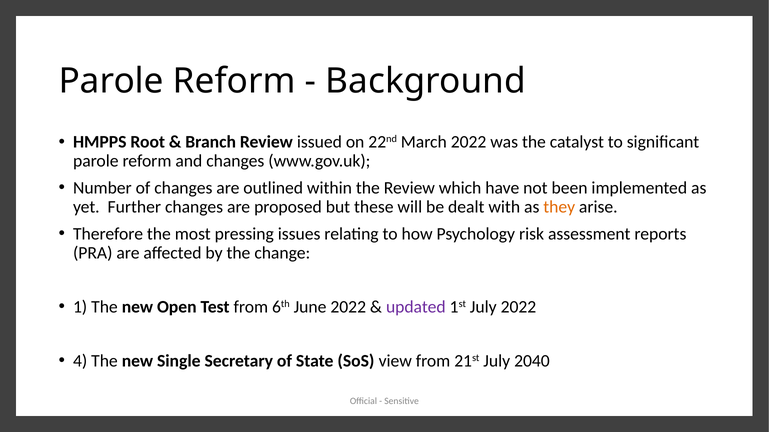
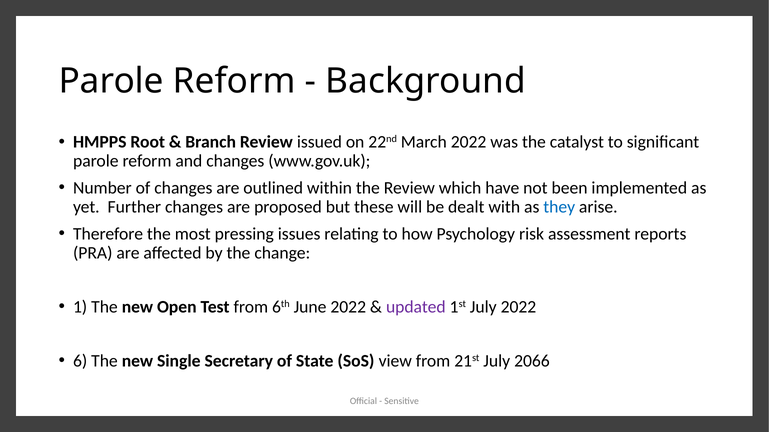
they colour: orange -> blue (559, 207)
4: 4 -> 6 (80, 361)
2040: 2040 -> 2066 (532, 361)
